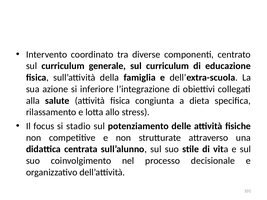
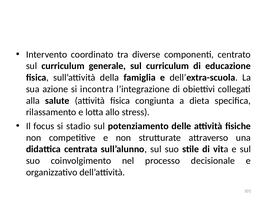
inferiore: inferiore -> incontra (97, 89)
